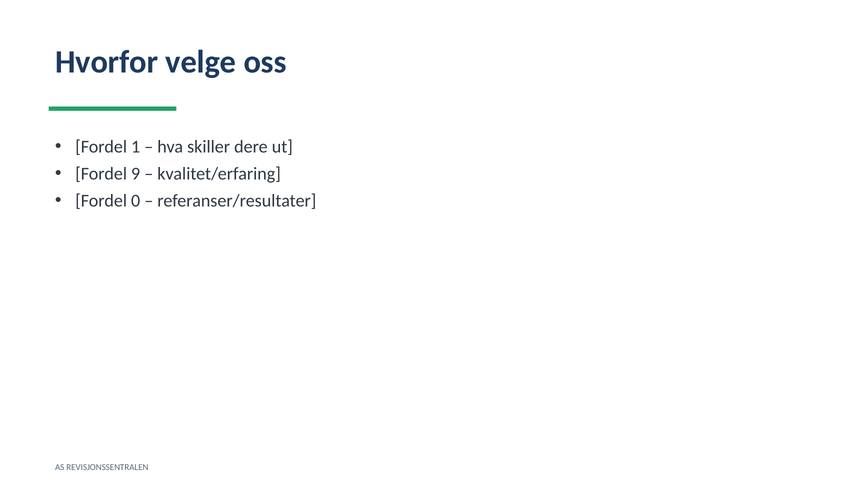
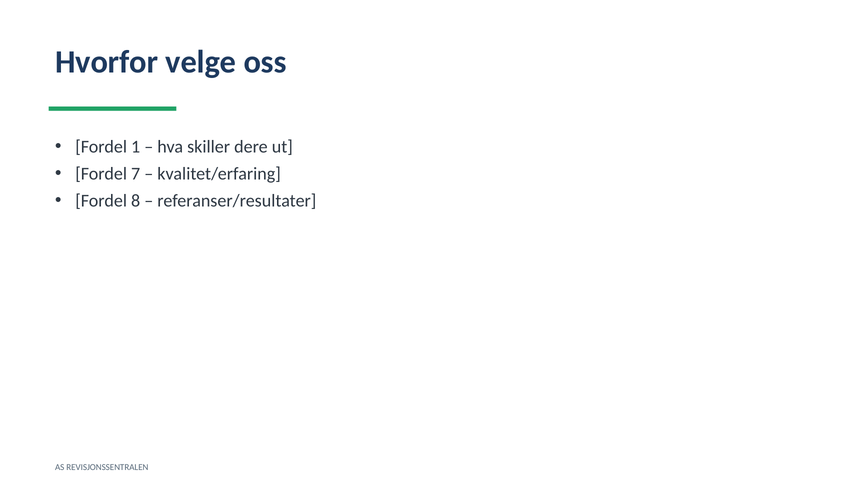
9: 9 -> 7 (136, 174)
0: 0 -> 8 (136, 201)
